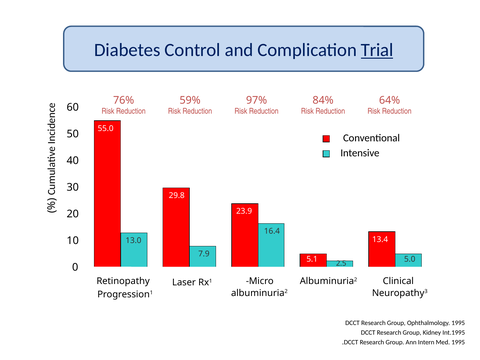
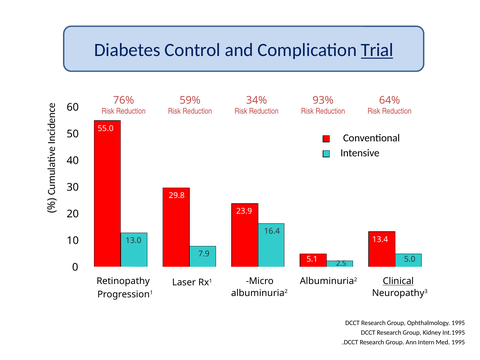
97%: 97% -> 34% (257, 100)
84%: 84% -> 93% (323, 100)
Clinical underline: none -> present (398, 281)
